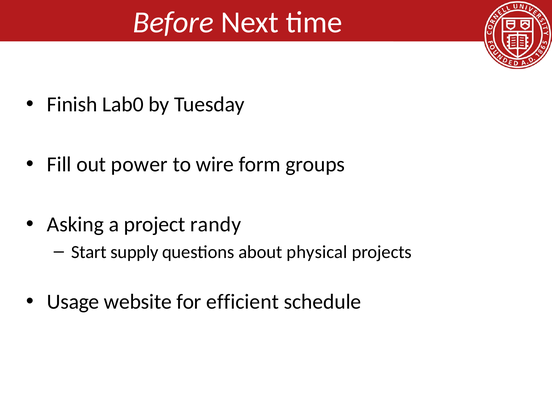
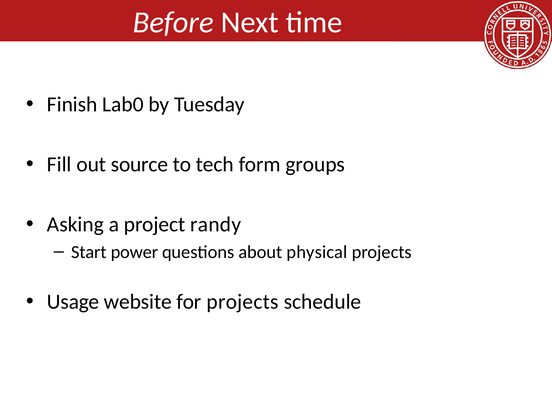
power: power -> source (140, 165)
wire: wire -> tech (215, 165)
supply: supply -> power (135, 252)
for efficient: efficient -> projects (243, 302)
